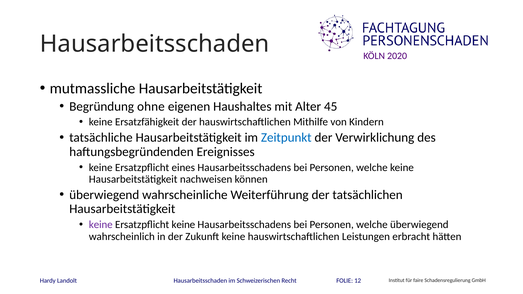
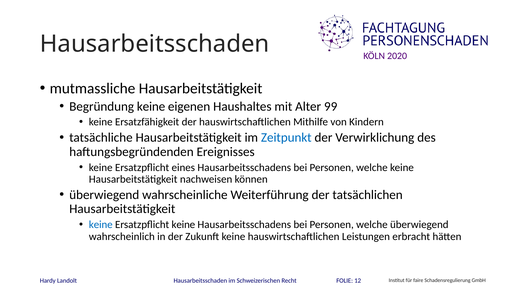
Begründung ohne: ohne -> keine (151, 106)
45: 45 -> 99 (331, 106)
keine colour: purple -> blue (101, 225)
